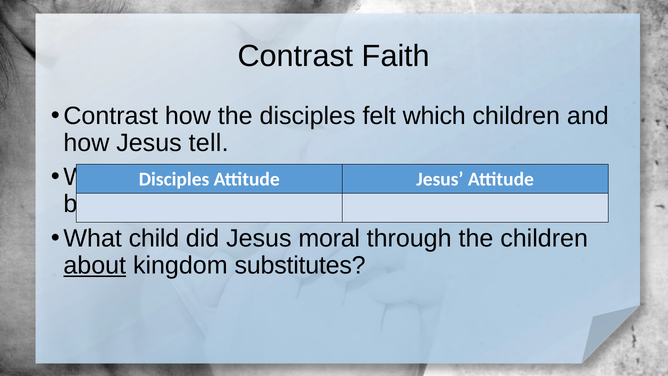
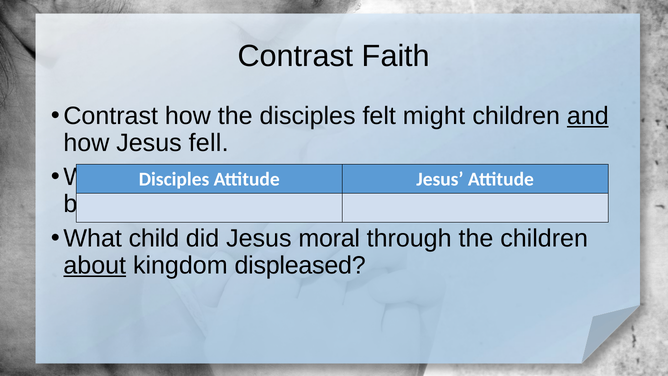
which: which -> might (434, 116)
and underline: none -> present (588, 116)
tell: tell -> fell (209, 143)
kingdom substitutes: substitutes -> displeased (300, 265)
